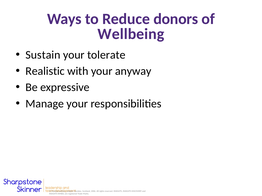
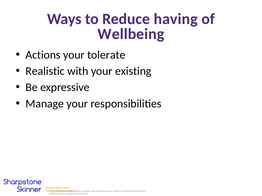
donors: donors -> having (176, 19)
Sustain: Sustain -> Actions (43, 55)
anyway: anyway -> existing (133, 71)
